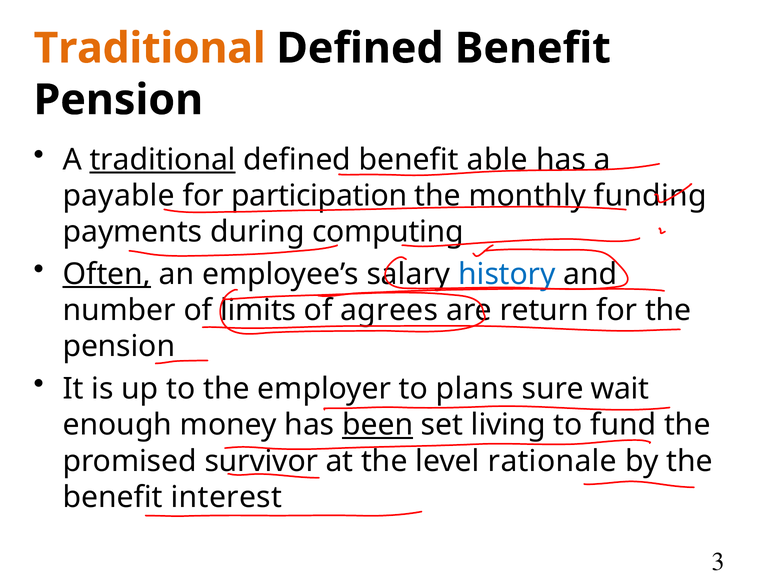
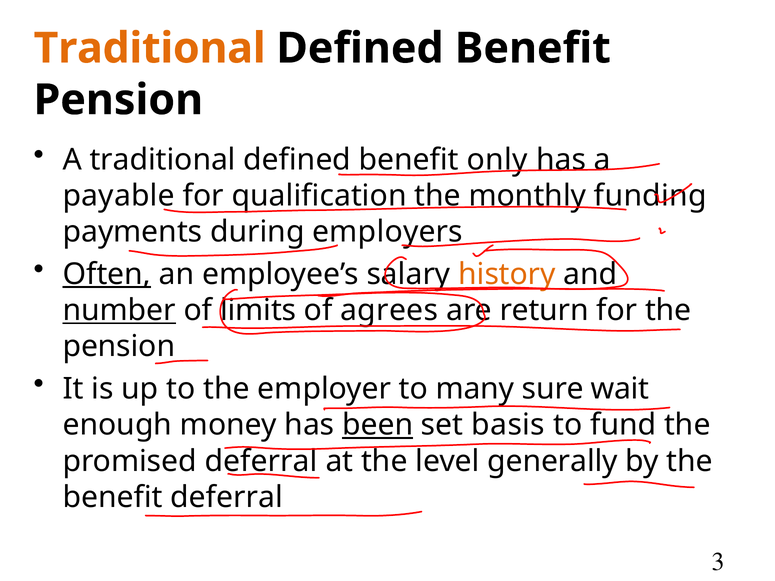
traditional underline: present -> none (163, 160)
able: able -> only (497, 160)
participation: participation -> qualification (319, 196)
computing: computing -> employers (388, 232)
history colour: blue -> orange (507, 274)
number underline: none -> present (119, 310)
plans: plans -> many (475, 389)
living: living -> basis (508, 425)
promised survivor: survivor -> deferral (261, 461)
rationale: rationale -> generally (553, 461)
benefit interest: interest -> deferral (227, 497)
